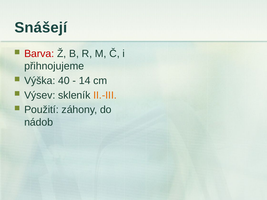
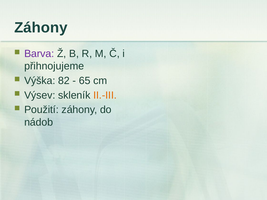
Snášejí: Snášejí -> Záhony (41, 28)
Barva colour: red -> purple (39, 54)
40: 40 -> 82 (64, 81)
14: 14 -> 65 (85, 81)
